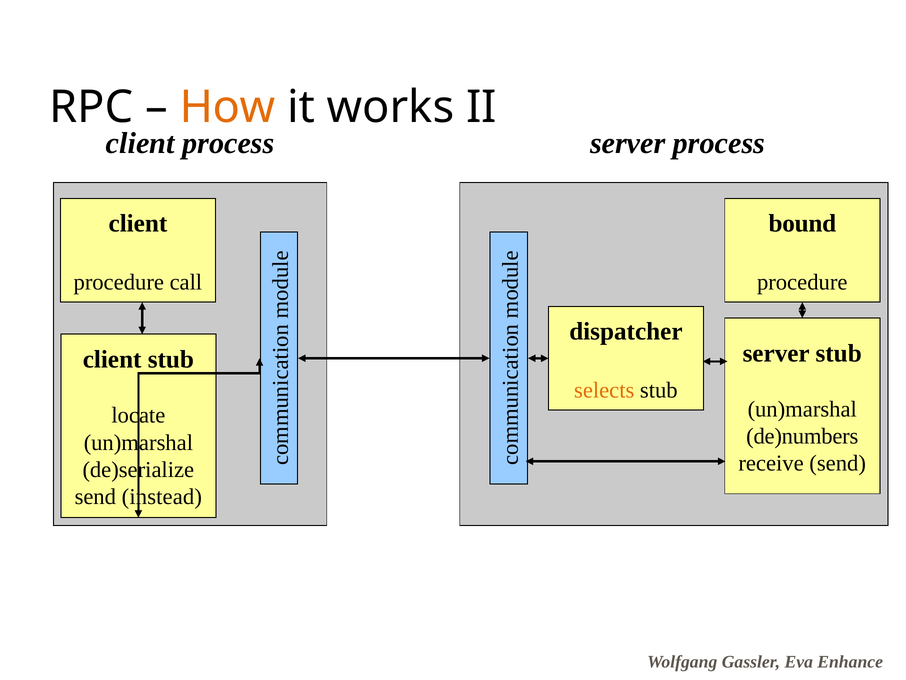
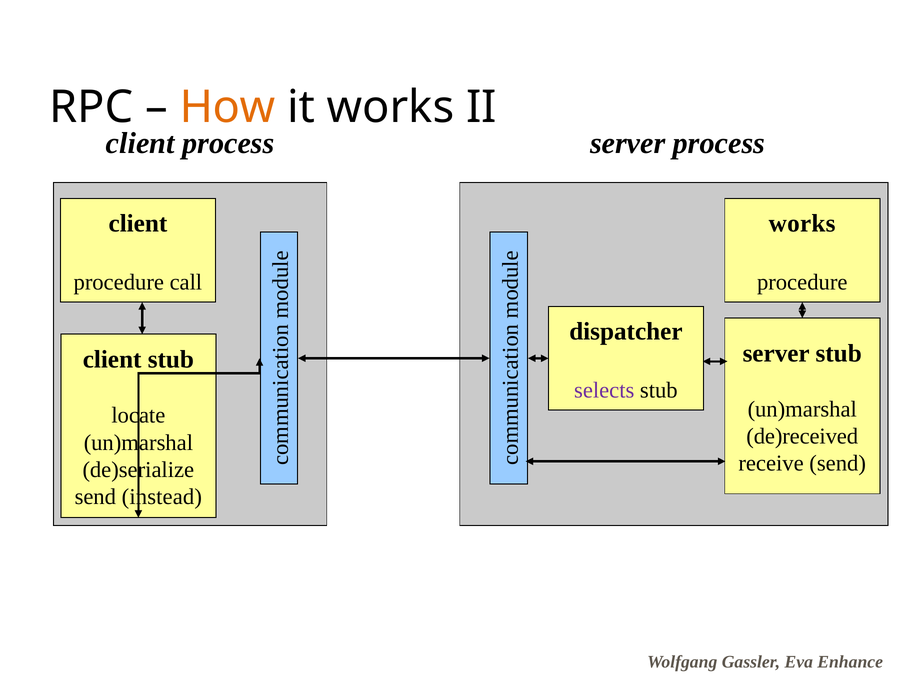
bound: bound -> works (802, 223)
selects colour: orange -> purple (604, 390)
de)numbers: de)numbers -> de)received (802, 436)
